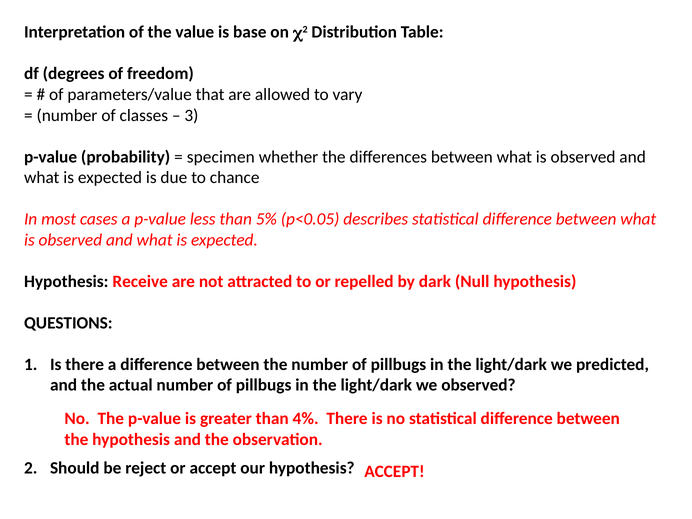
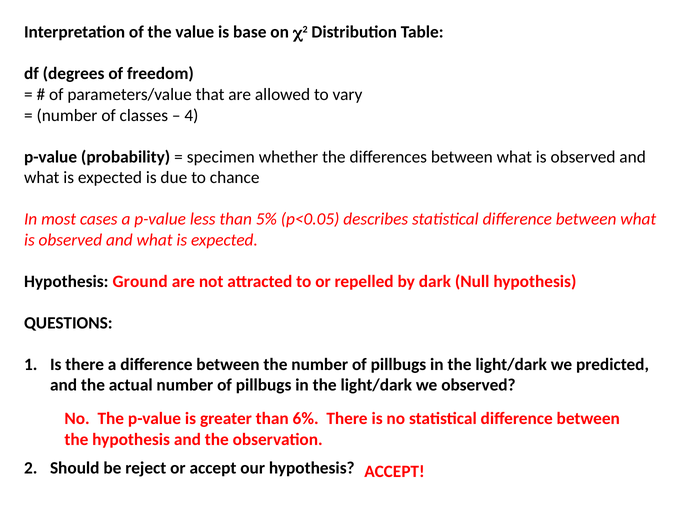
3: 3 -> 4 (191, 115)
Receive: Receive -> Ground (140, 281)
4%: 4% -> 6% (306, 419)
